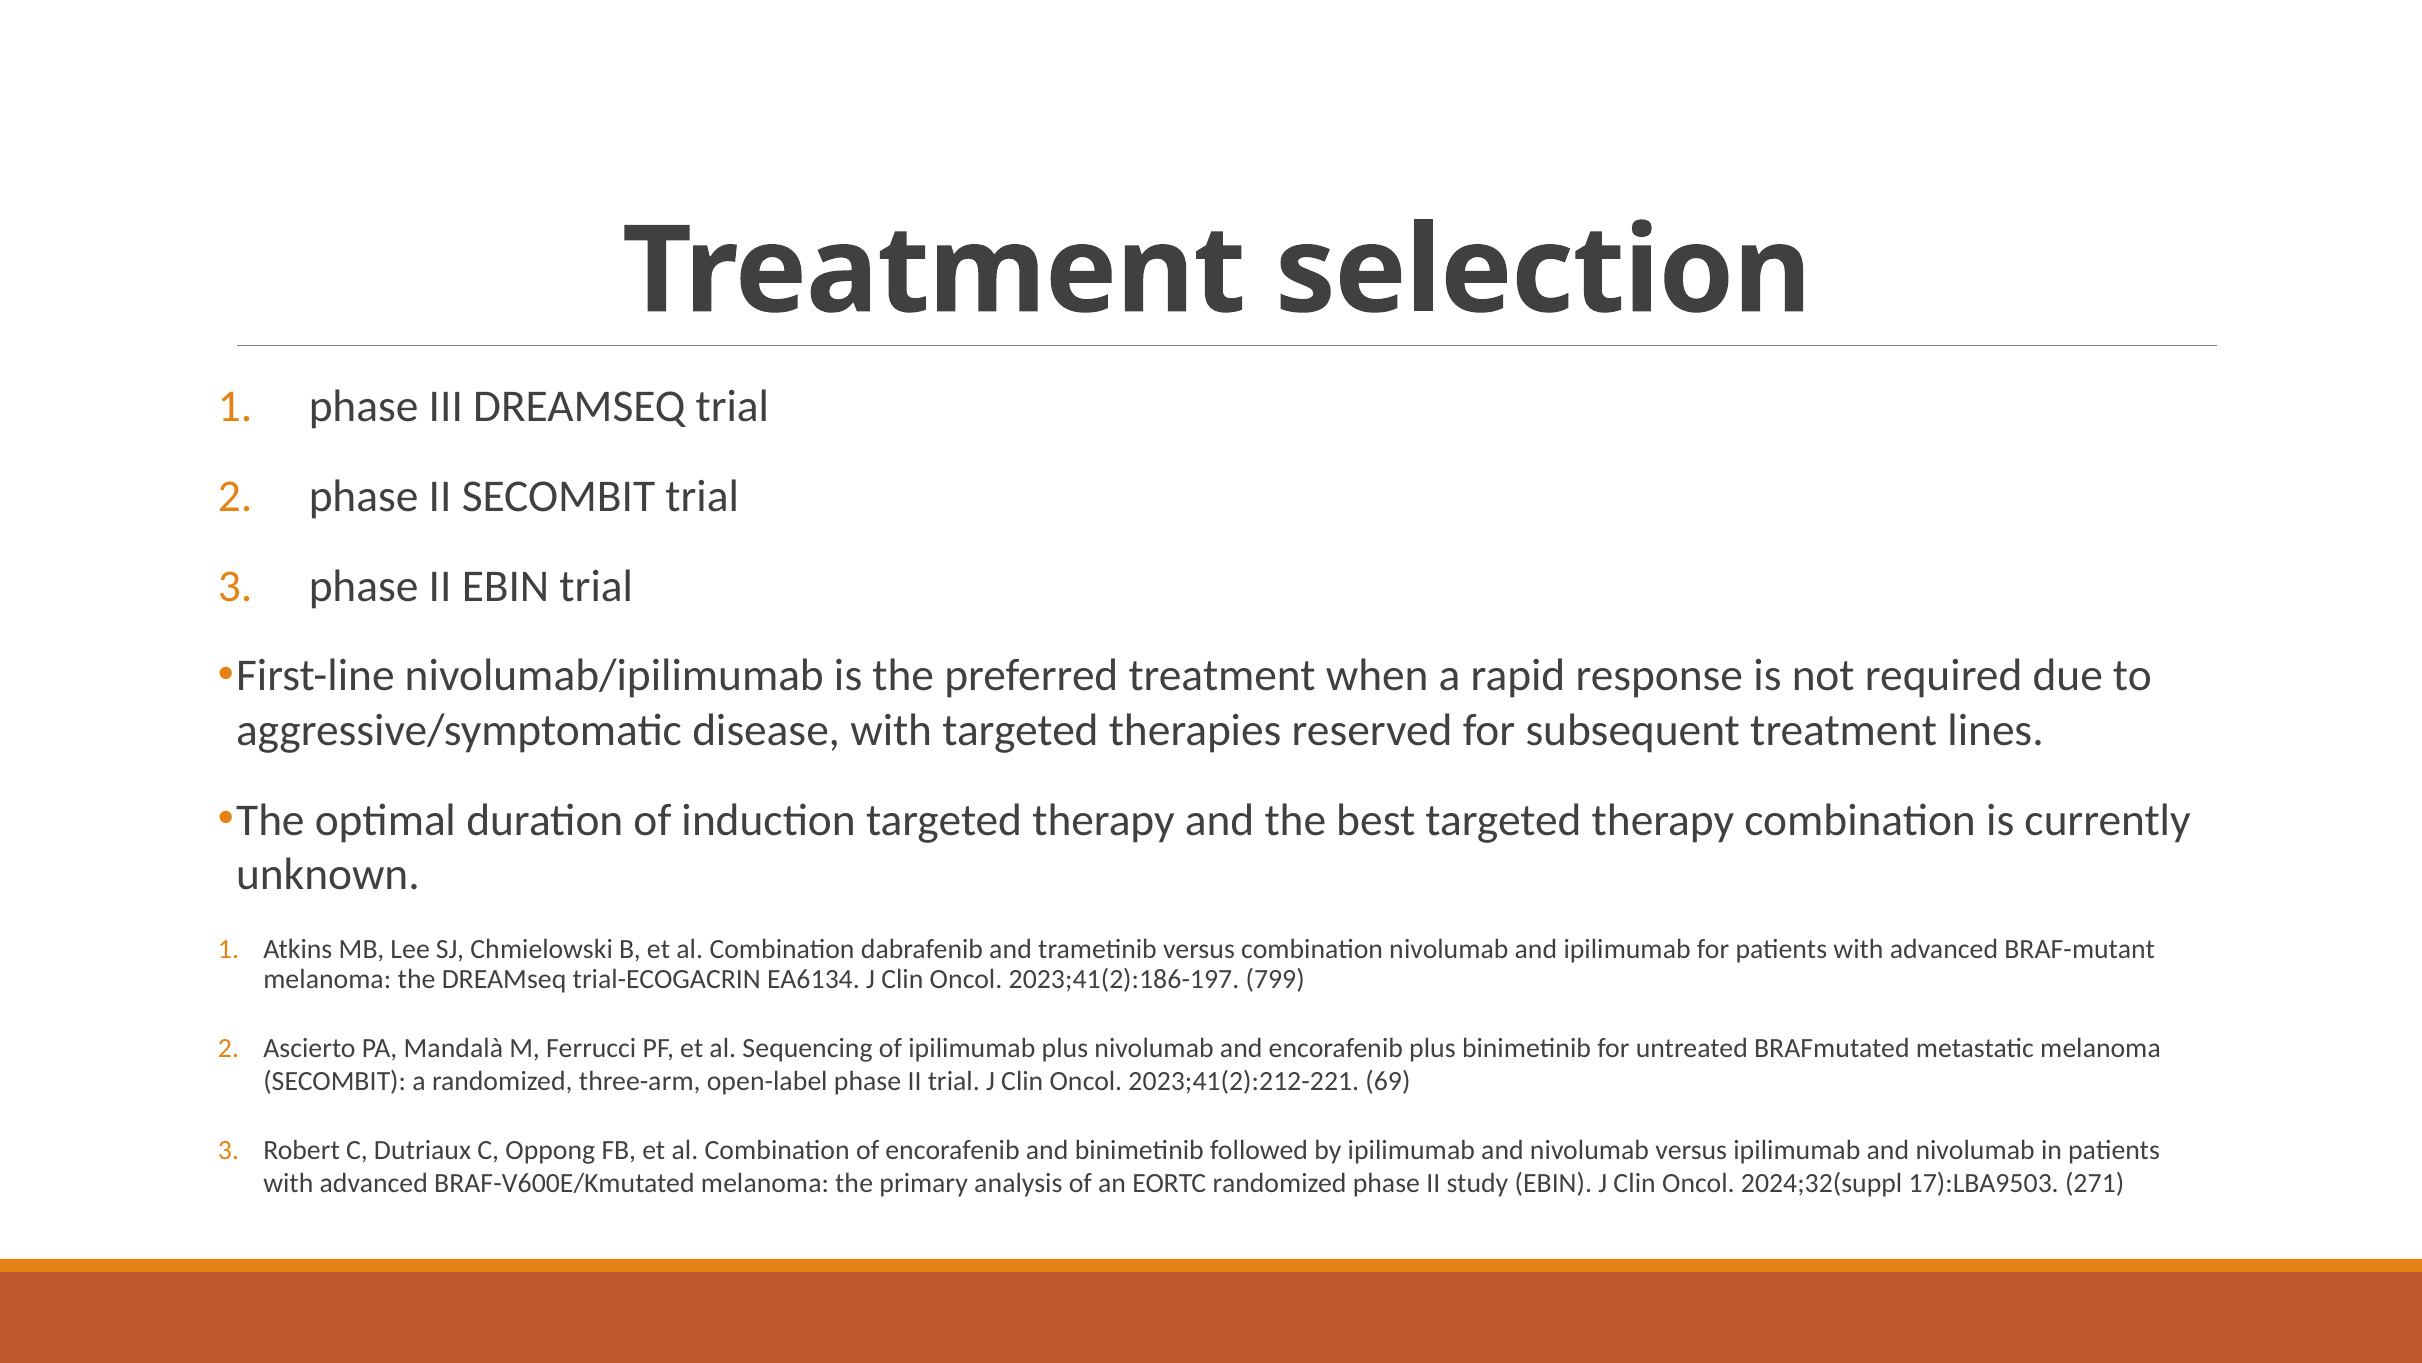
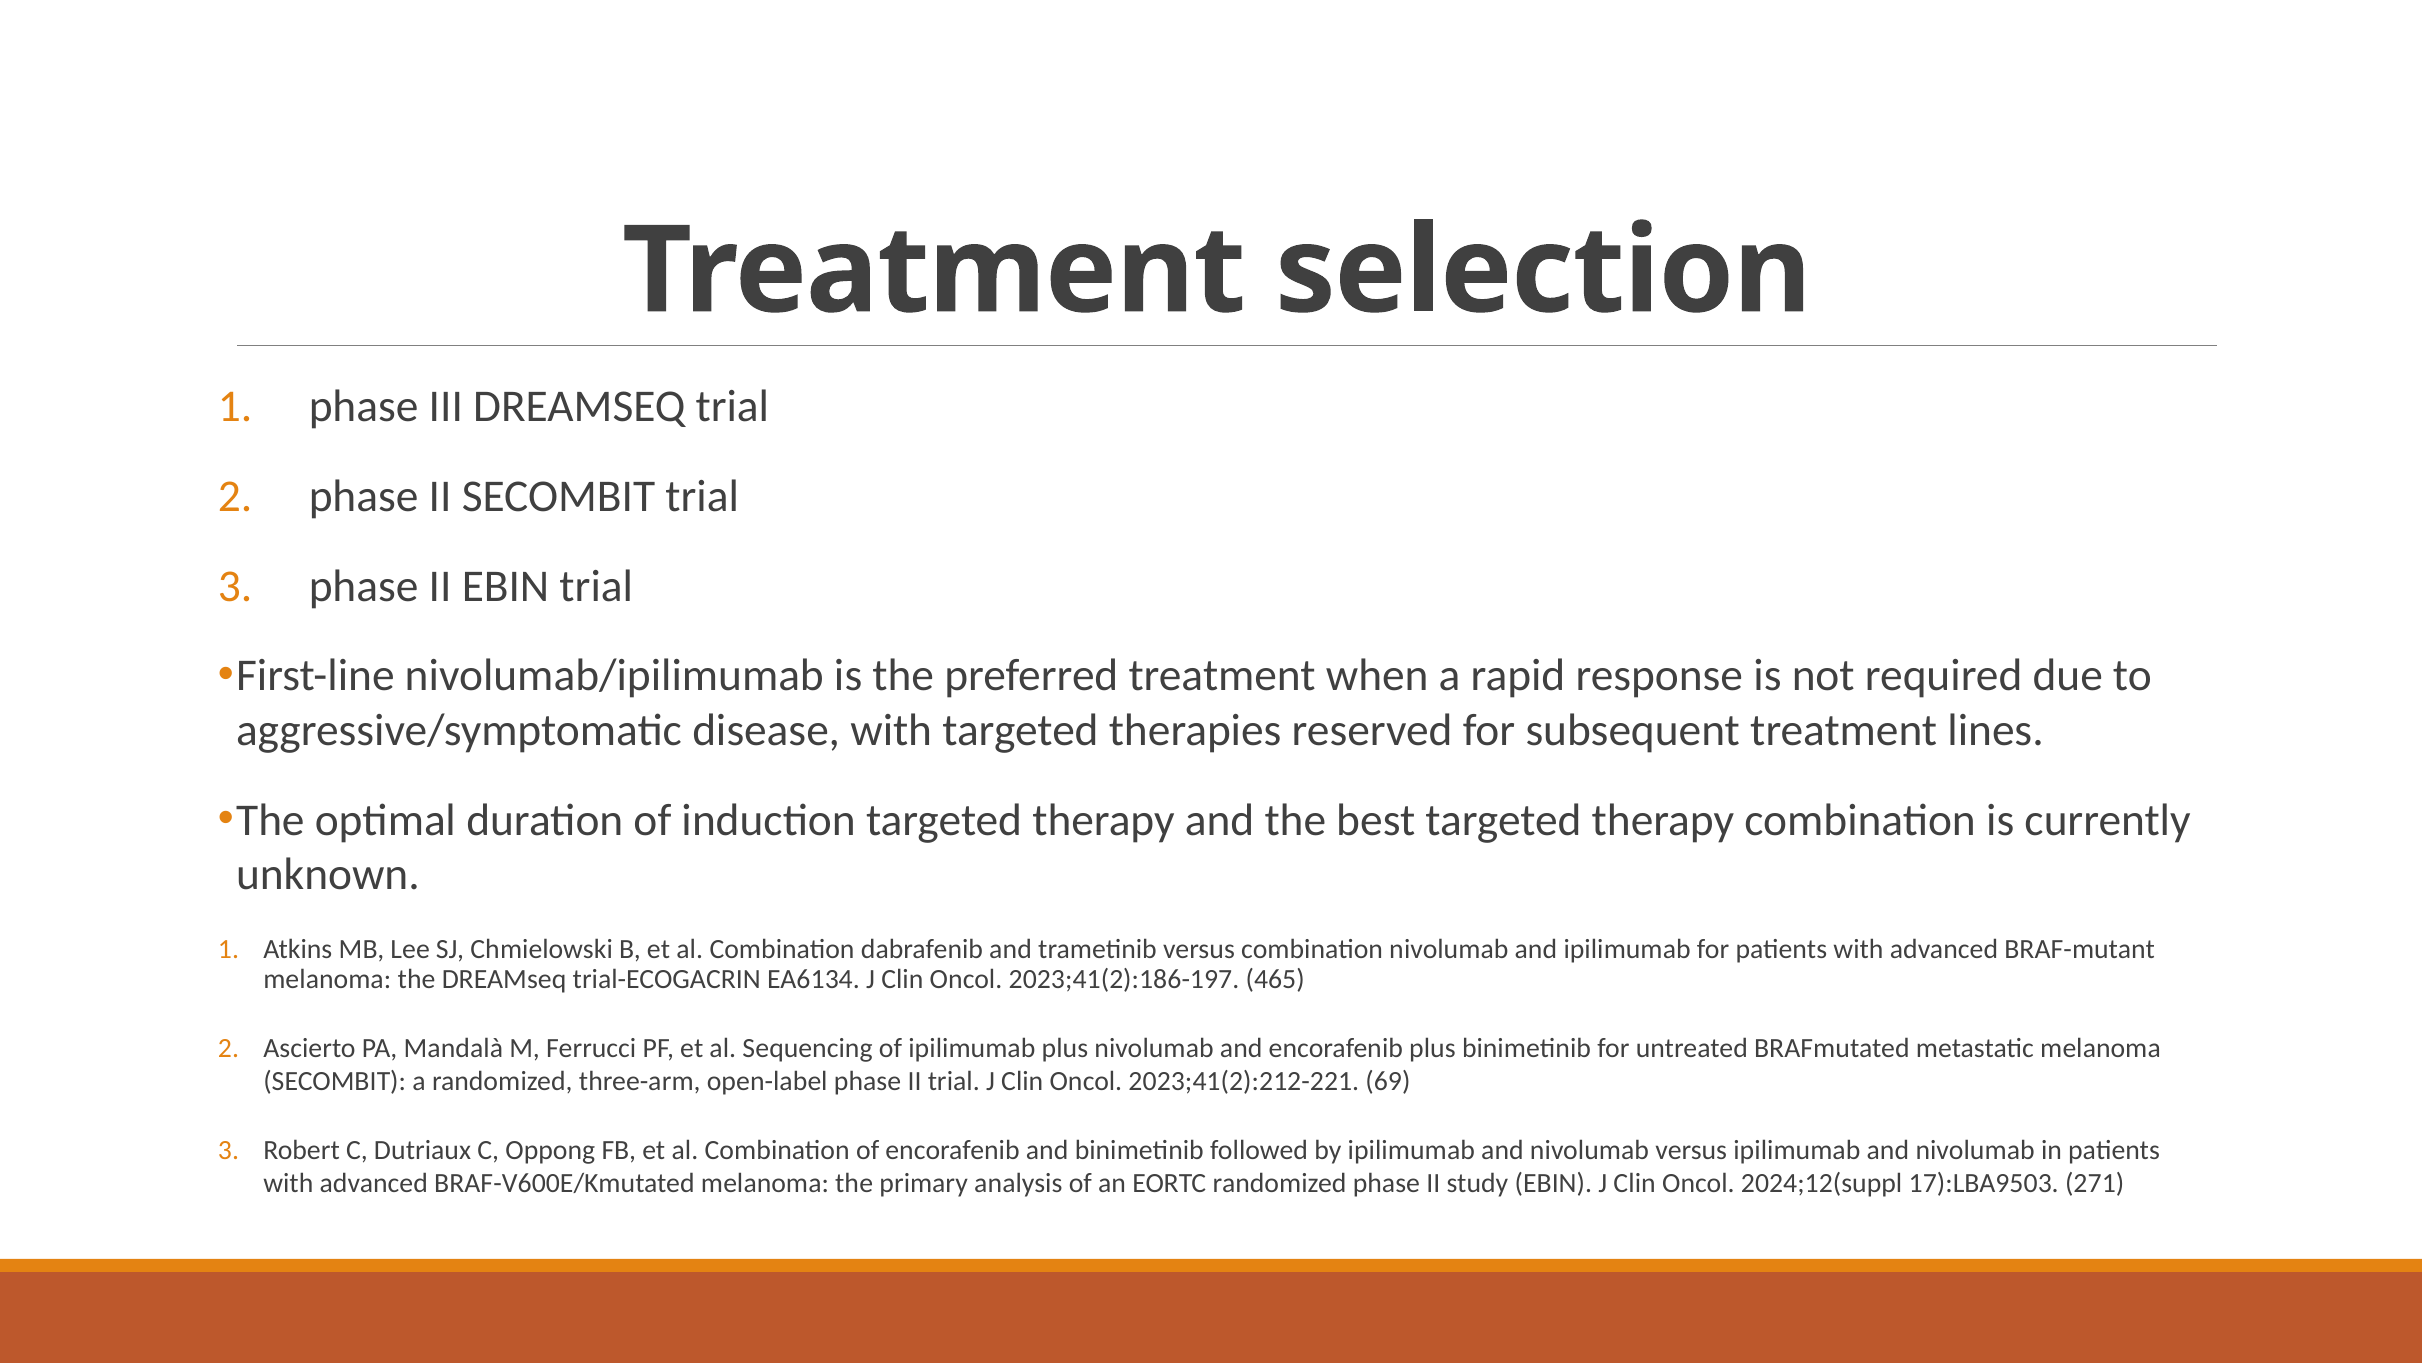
799: 799 -> 465 (1275, 979)
2024;32(suppl: 2024;32(suppl -> 2024;12(suppl (1822, 1183)
